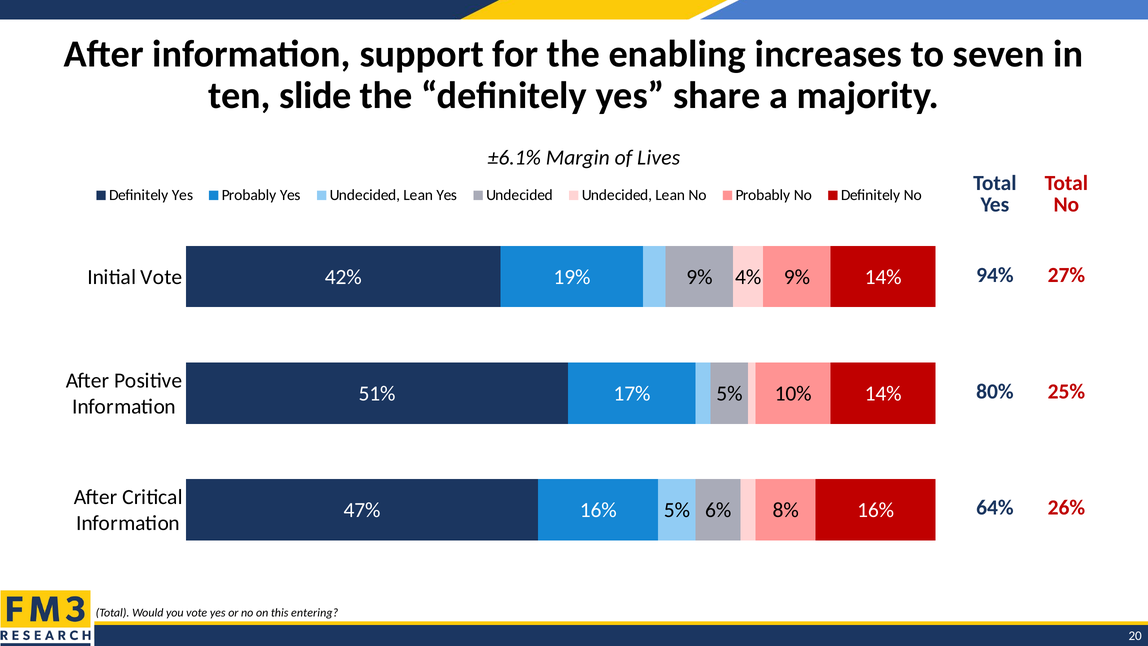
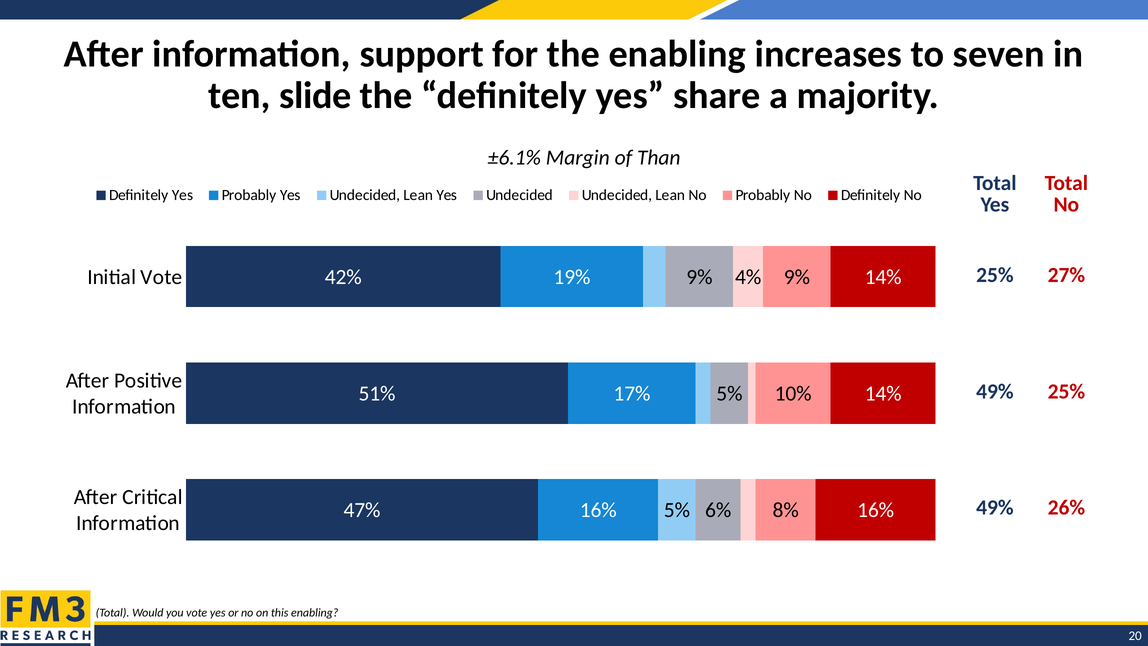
Lives: Lives -> Than (659, 157)
94%: 94% -> 25% (995, 275)
80%: 80% -> 49% (995, 391)
64%: 64% -> 49% (995, 507)
this entering: entering -> enabling (315, 612)
